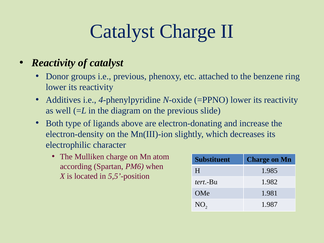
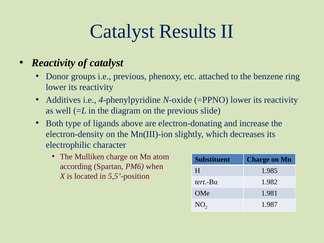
Catalyst Charge: Charge -> Results (188, 31)
